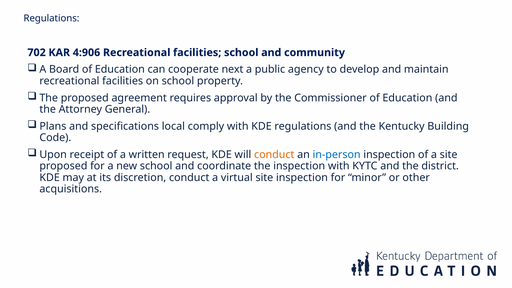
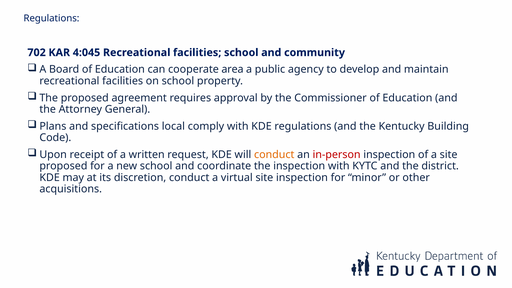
4:906: 4:906 -> 4:045 (87, 53)
next: next -> area (232, 69)
in-person colour: blue -> red (337, 155)
